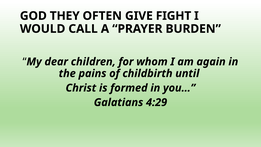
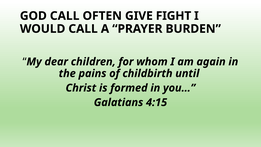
GOD THEY: THEY -> CALL (65, 16)
4:29: 4:29 -> 4:15 (157, 102)
